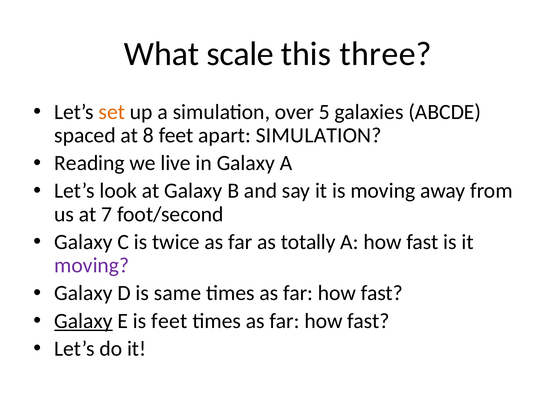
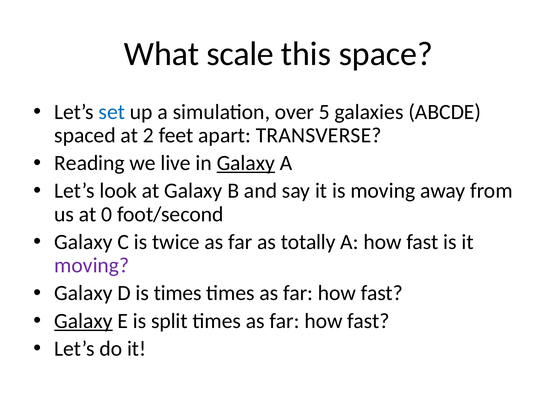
three: three -> space (386, 54)
set colour: orange -> blue (112, 112)
8: 8 -> 2 (148, 135)
apart SIMULATION: SIMULATION -> TRANSVERSE (319, 135)
Galaxy underline: none -> present (246, 163)
7: 7 -> 0 (107, 214)
is same: same -> times (178, 293)
is feet: feet -> split (169, 321)
